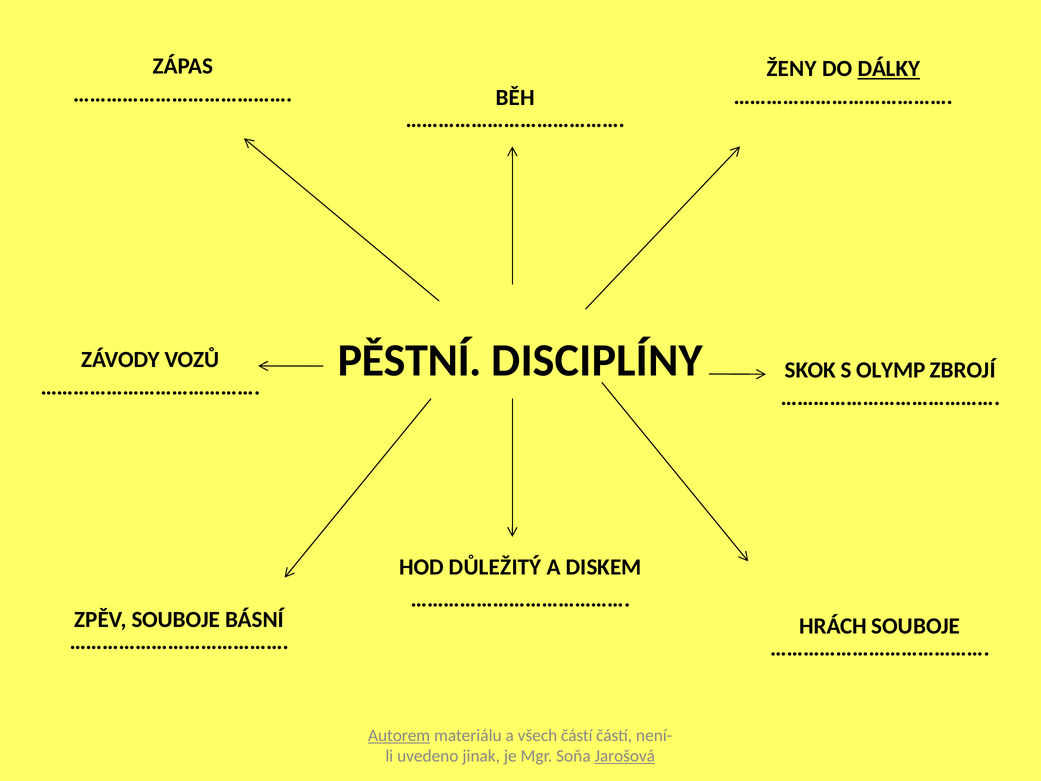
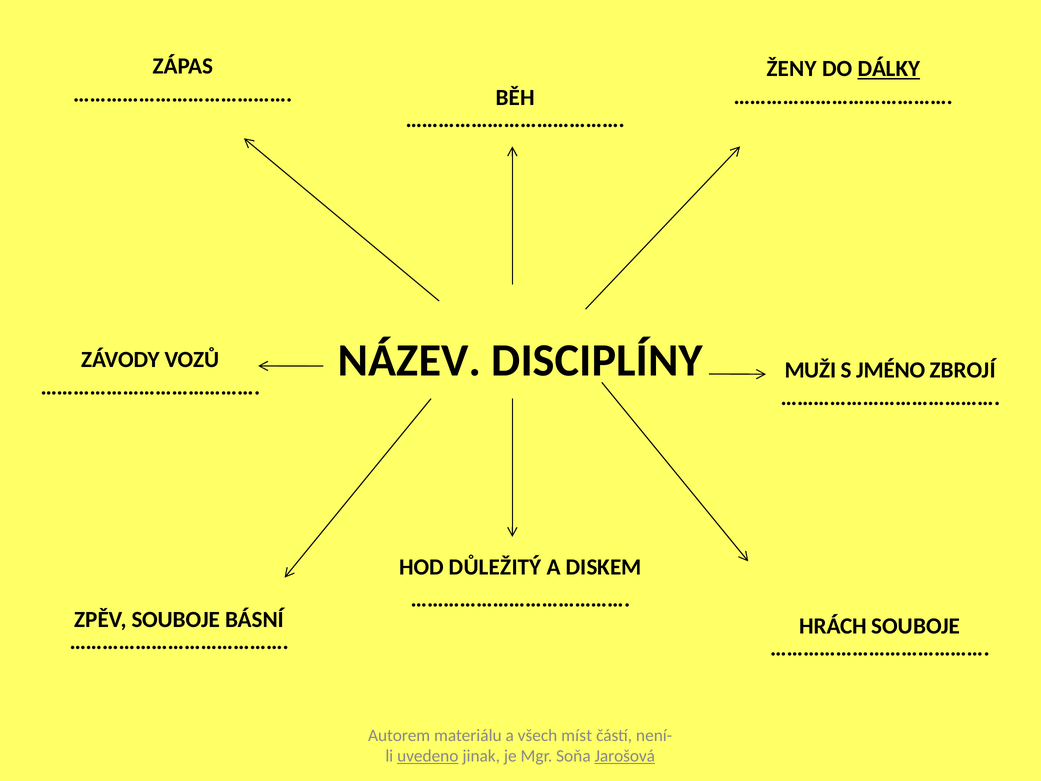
PĚSTNÍ: PĚSTNÍ -> NÁZEV (409, 360)
SKOK: SKOK -> MUŽI (810, 370)
OLYMP: OLYMP -> JMÉNO (891, 370)
Autorem underline: present -> none (399, 735)
všech částí: částí -> míst (577, 735)
uvedeno underline: none -> present (428, 756)
